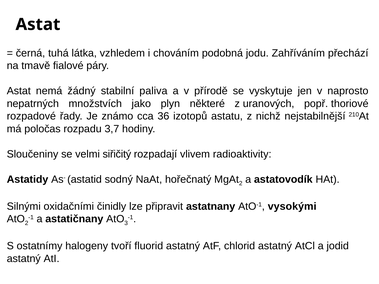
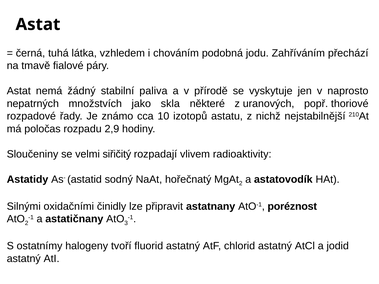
plyn: plyn -> skla (170, 104)
36: 36 -> 10 (163, 116)
3,7: 3,7 -> 2,9 (112, 129)
vysokými: vysokými -> poréznost (292, 207)
